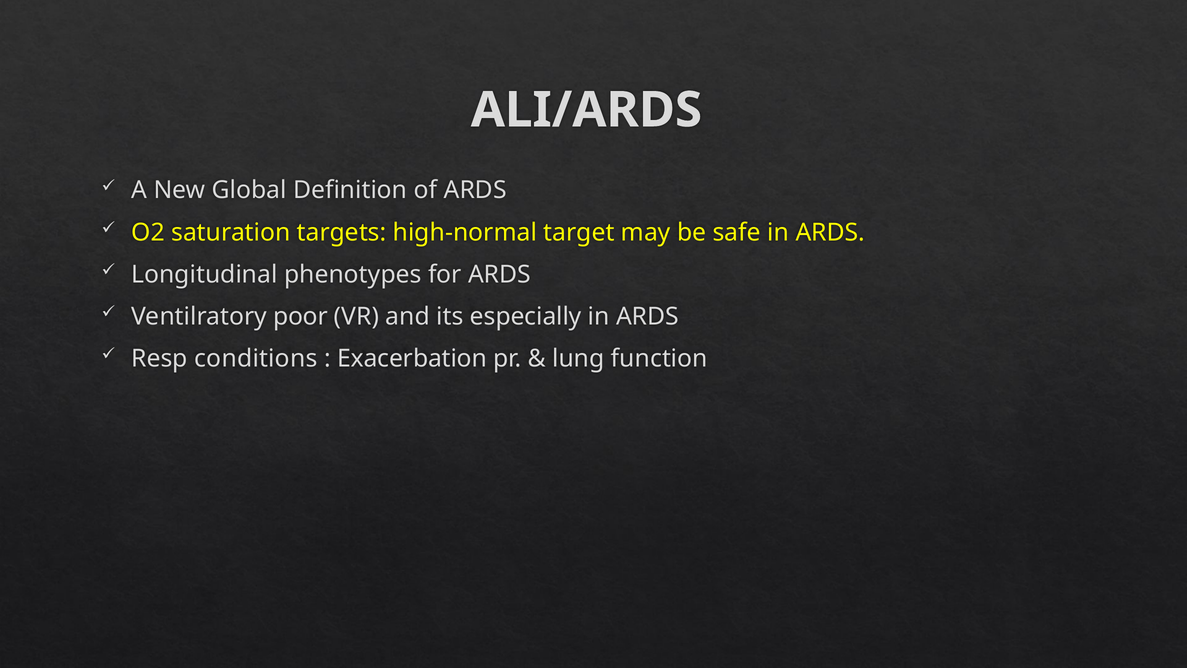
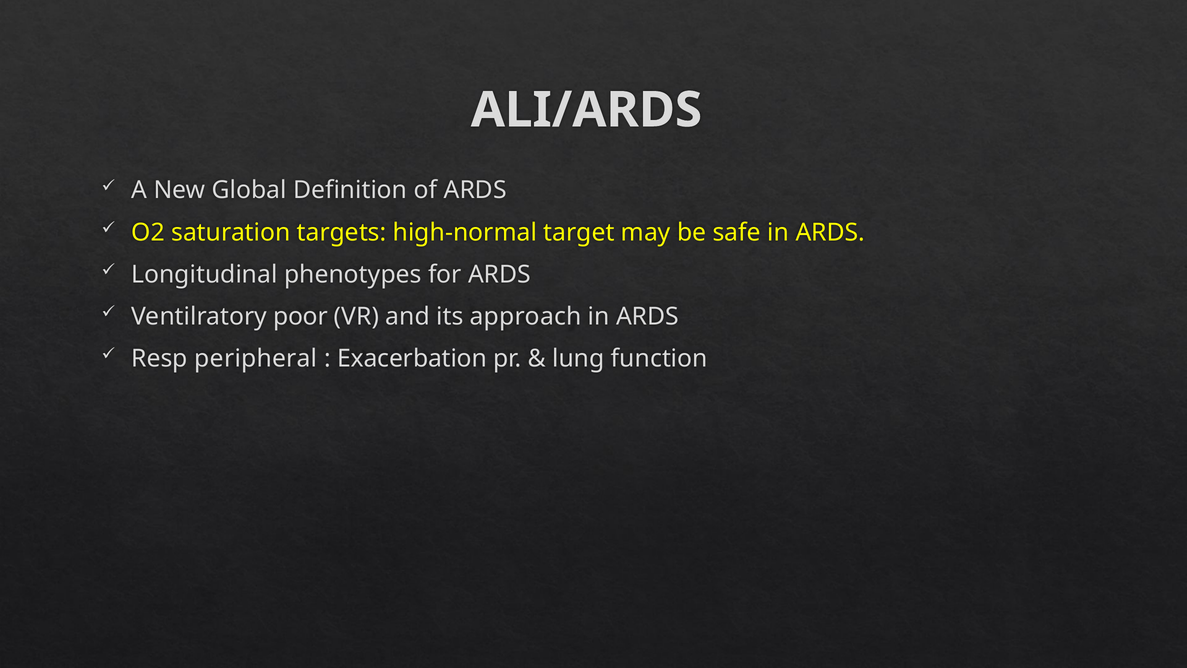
especially: especially -> approach (526, 316)
conditions: conditions -> peripheral (256, 358)
